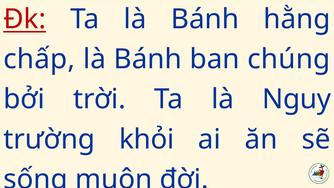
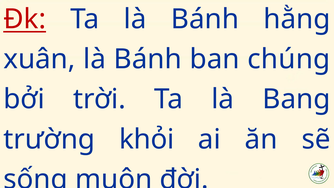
chấp: chấp -> xuân (39, 59)
Nguy: Nguy -> Bang (296, 99)
